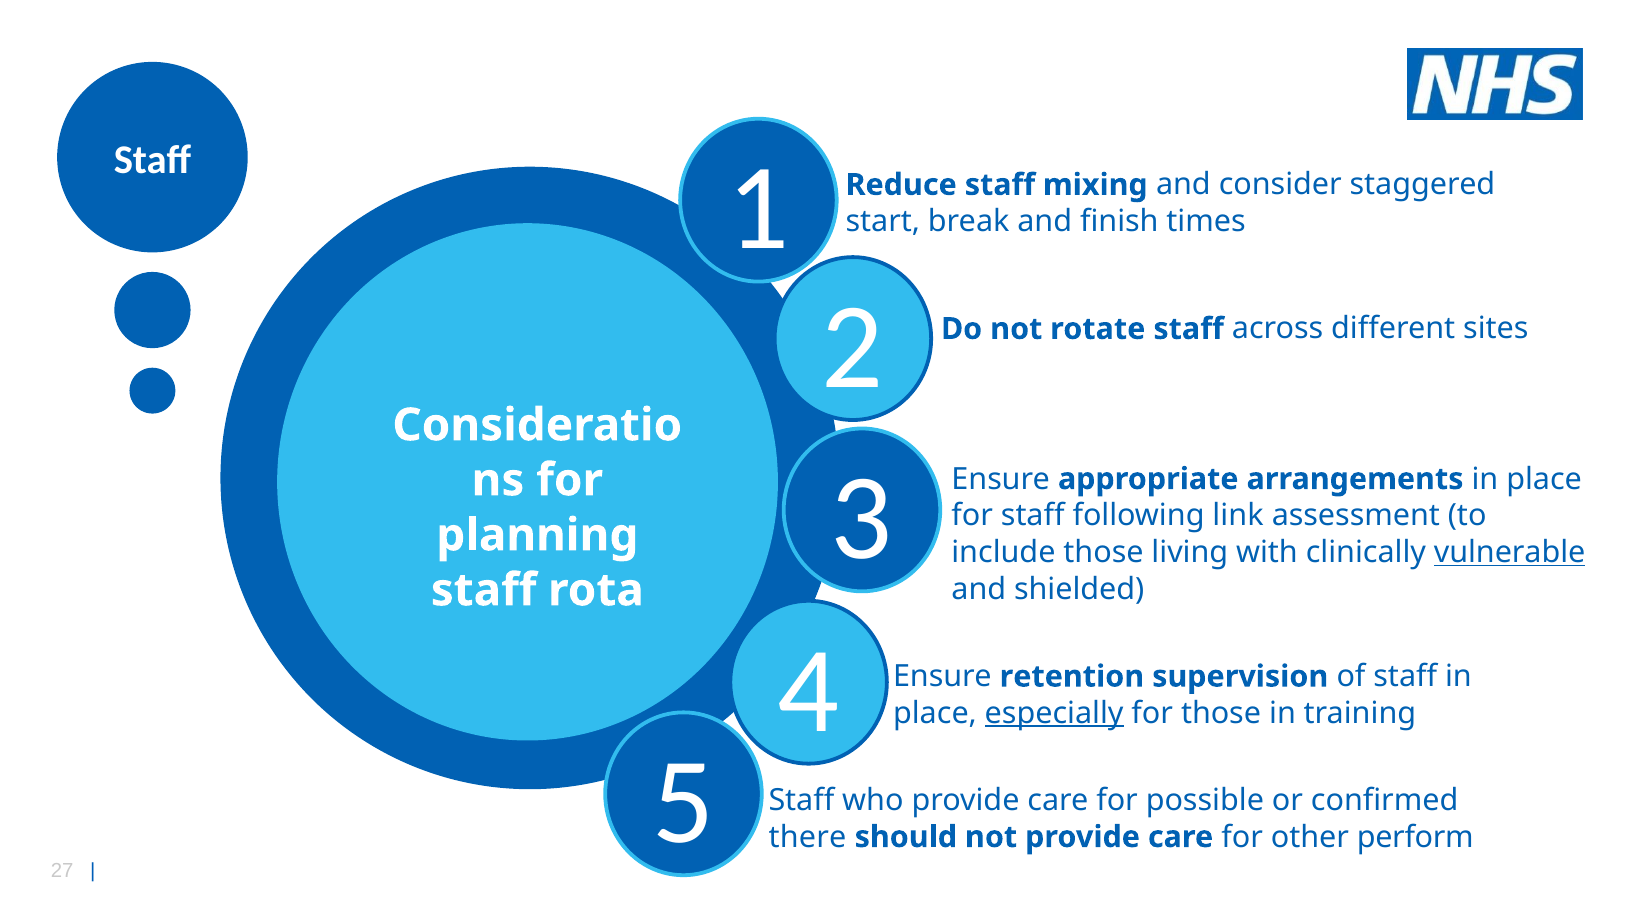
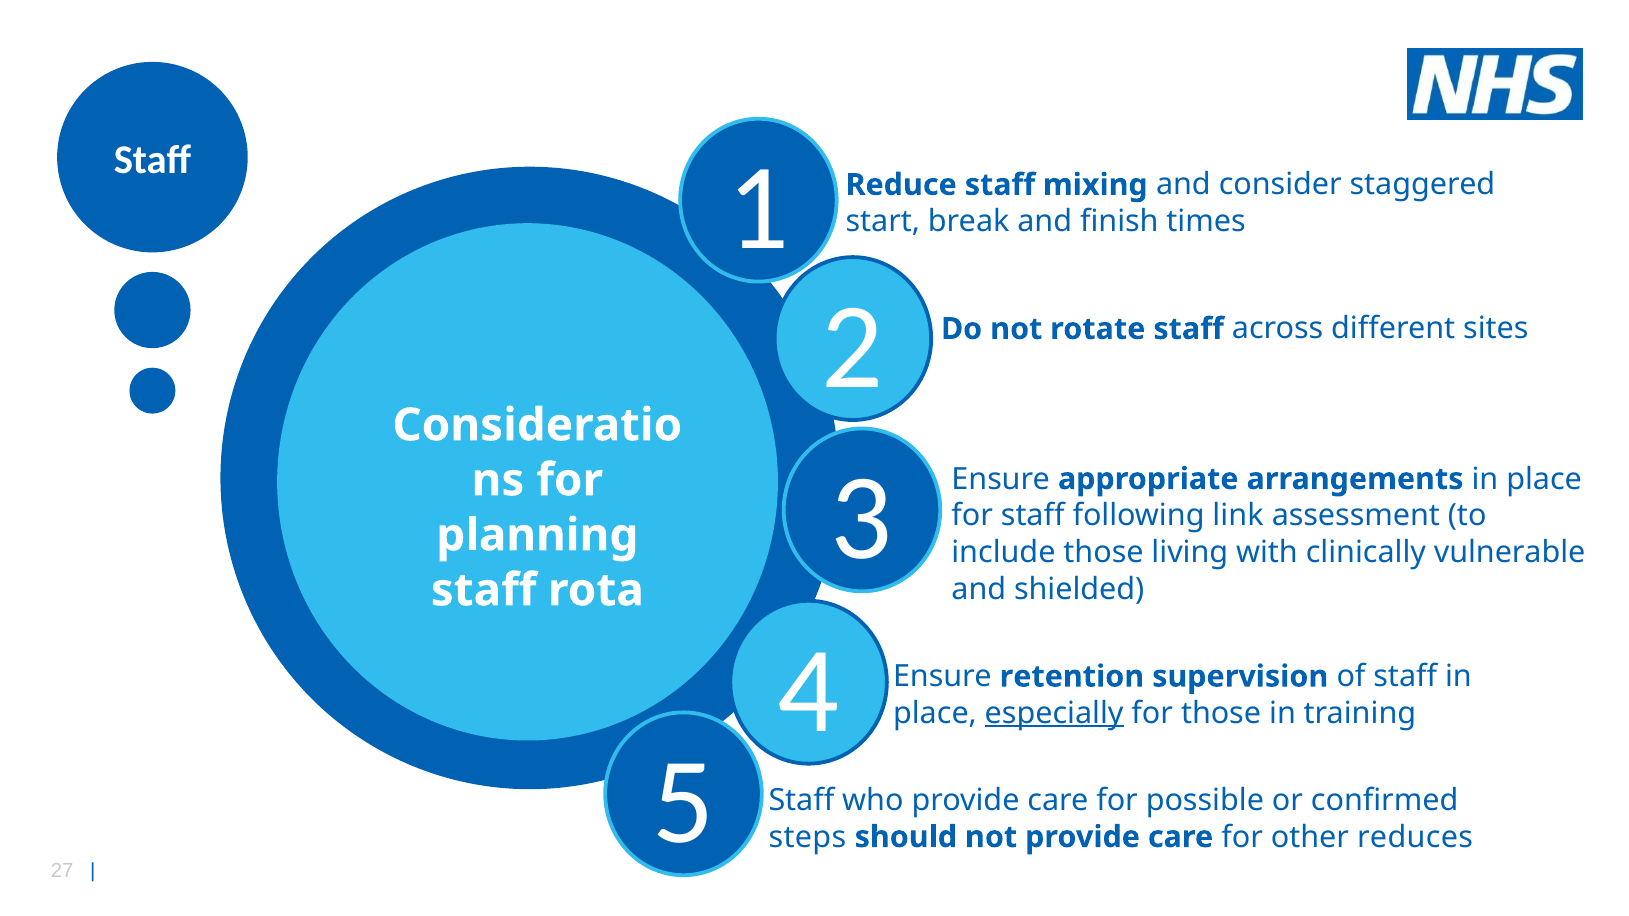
vulnerable underline: present -> none (1510, 552)
there: there -> steps (807, 837)
perform: perform -> reduces (1415, 837)
